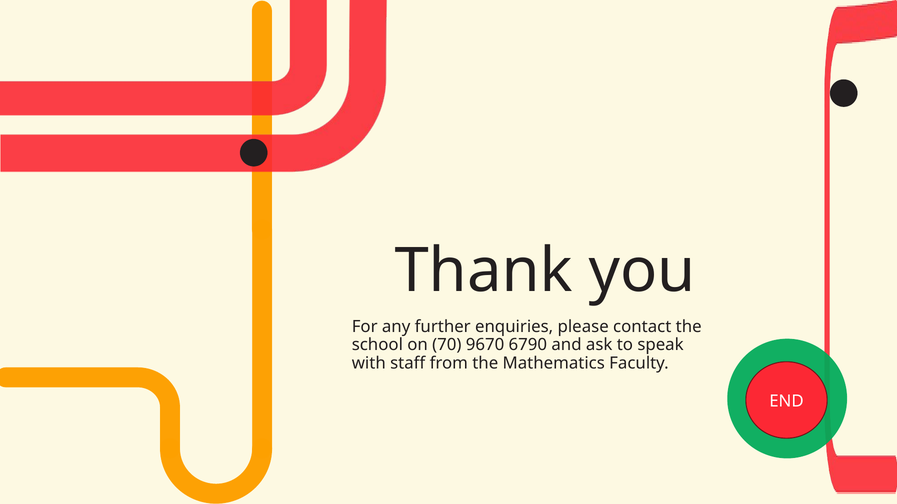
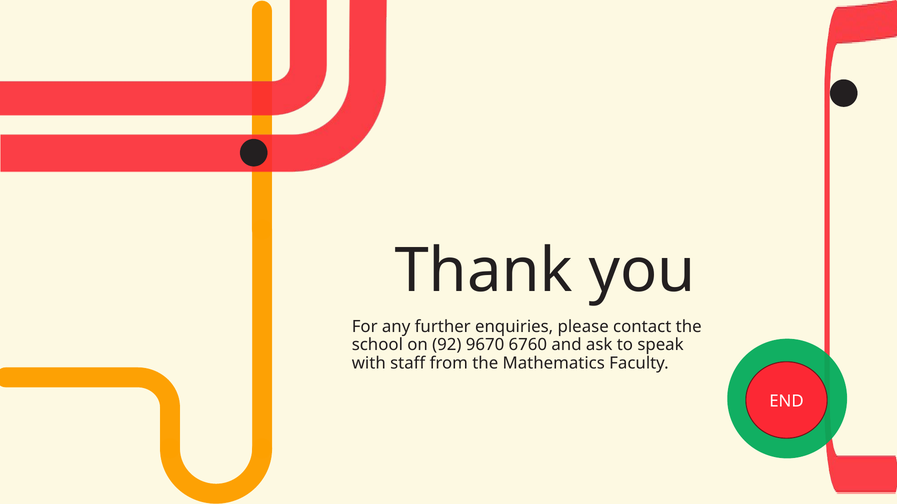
70: 70 -> 92 (447, 345)
6790: 6790 -> 6760 (528, 345)
